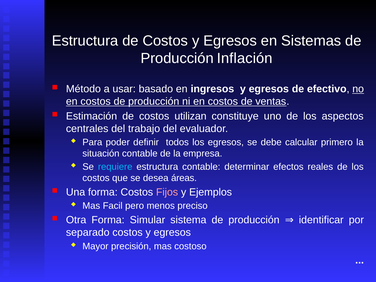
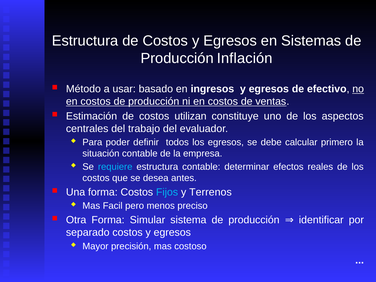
áreas: áreas -> antes (184, 178)
Fijos colour: pink -> light blue (167, 192)
Ejemplos: Ejemplos -> Terrenos (210, 192)
